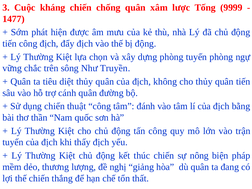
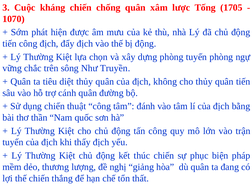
9999: 9999 -> 1705 (231, 8)
1477: 1477 -> 1070 (14, 19)
nông: nông -> phục (199, 156)
